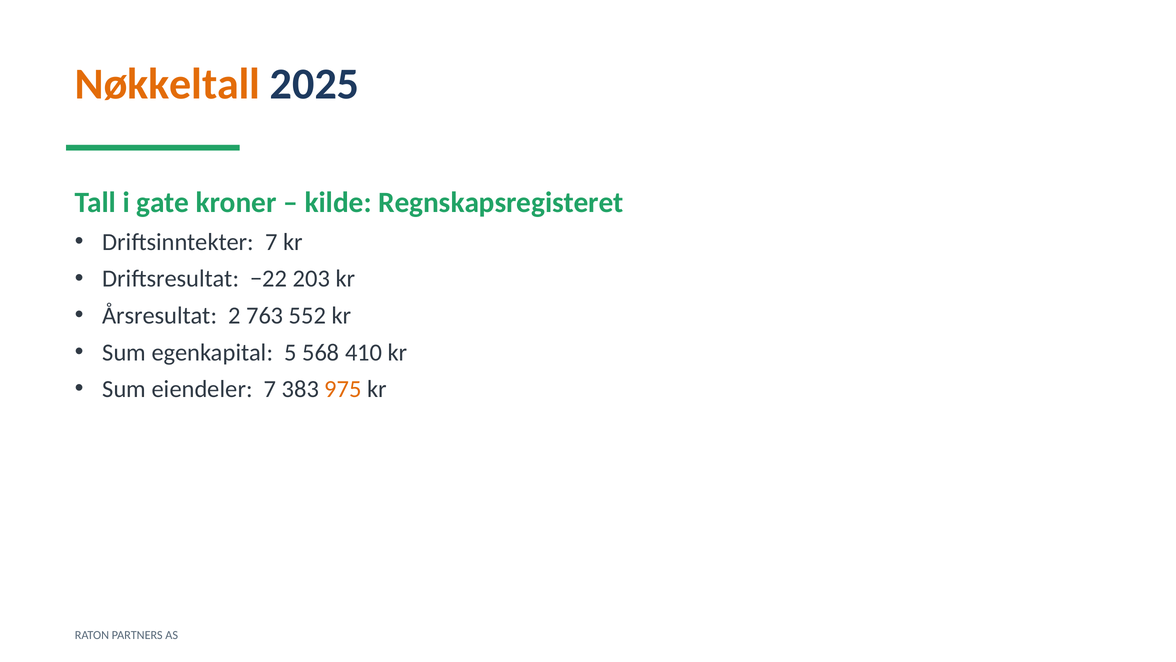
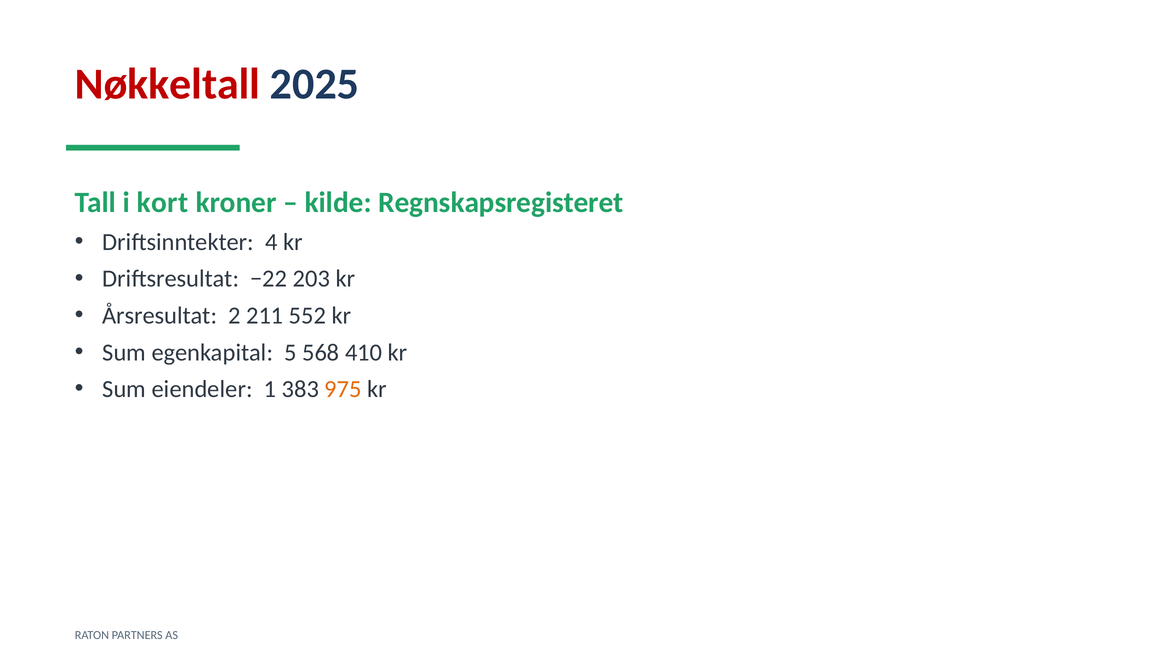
Nøkkeltall colour: orange -> red (167, 84)
gate: gate -> kort (163, 202)
Driftsinntekter 7: 7 -> 4 (271, 242)
763: 763 -> 211 (265, 315)
eiendeler 7: 7 -> 1 (270, 389)
